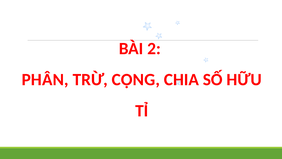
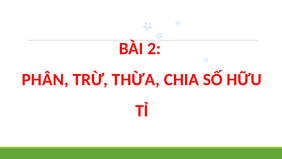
CỘNG: CỘNG -> THỪA (136, 79)
